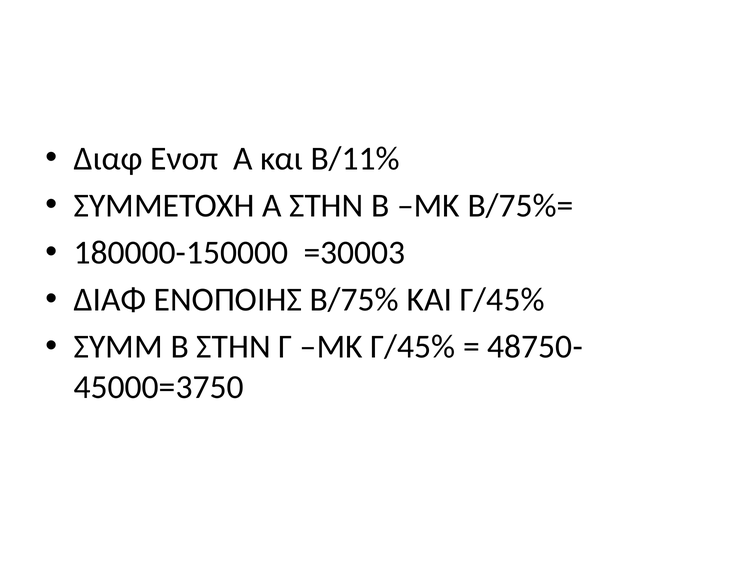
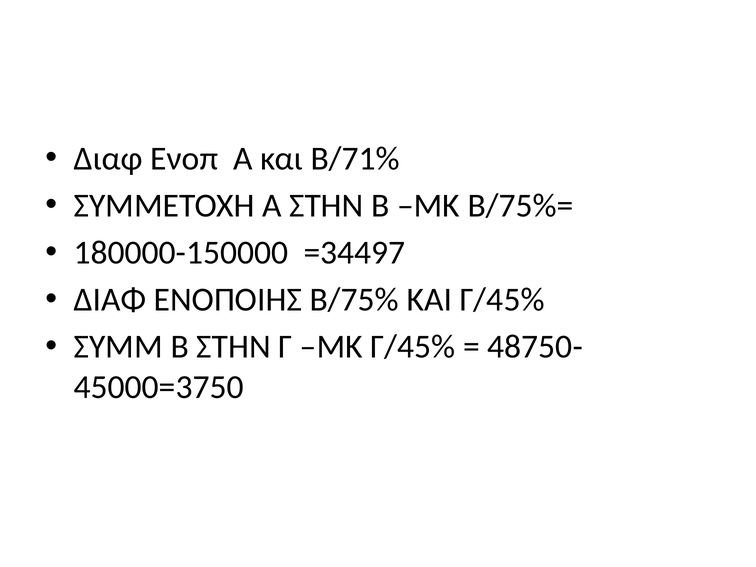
Β/11%: Β/11% -> Β/71% (355, 159)
=30003: =30003 -> =34497 (354, 253)
